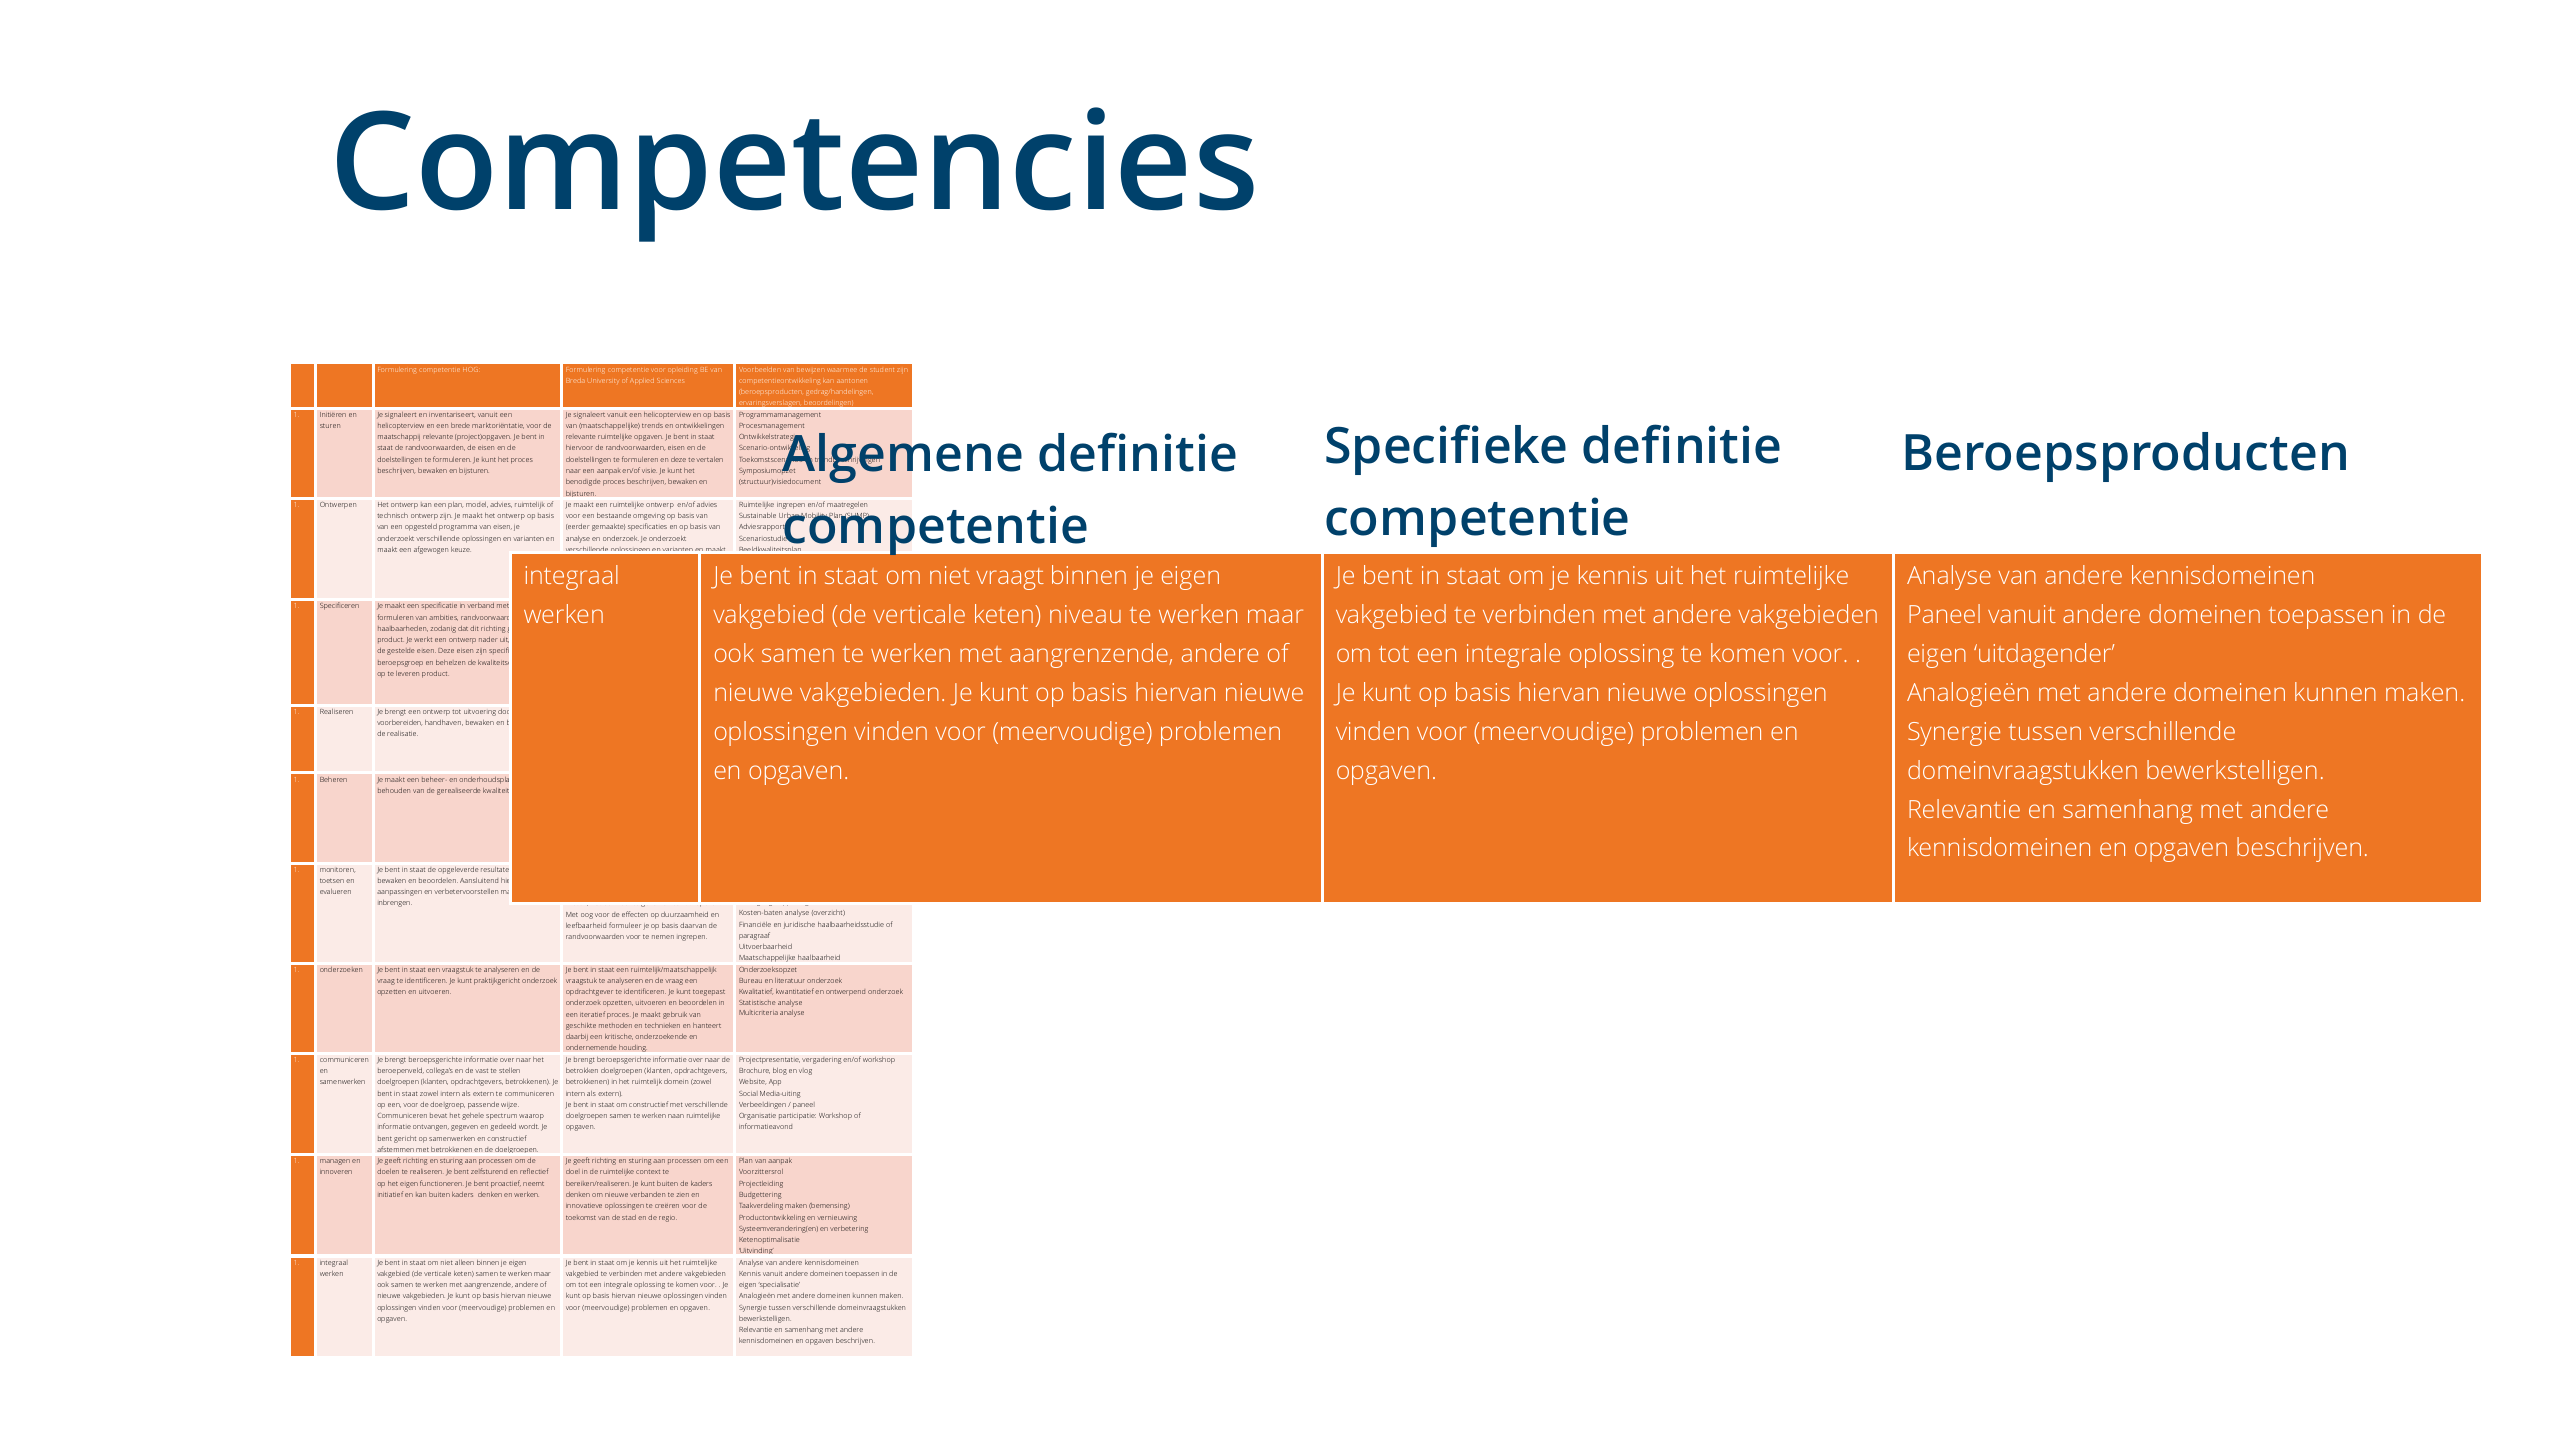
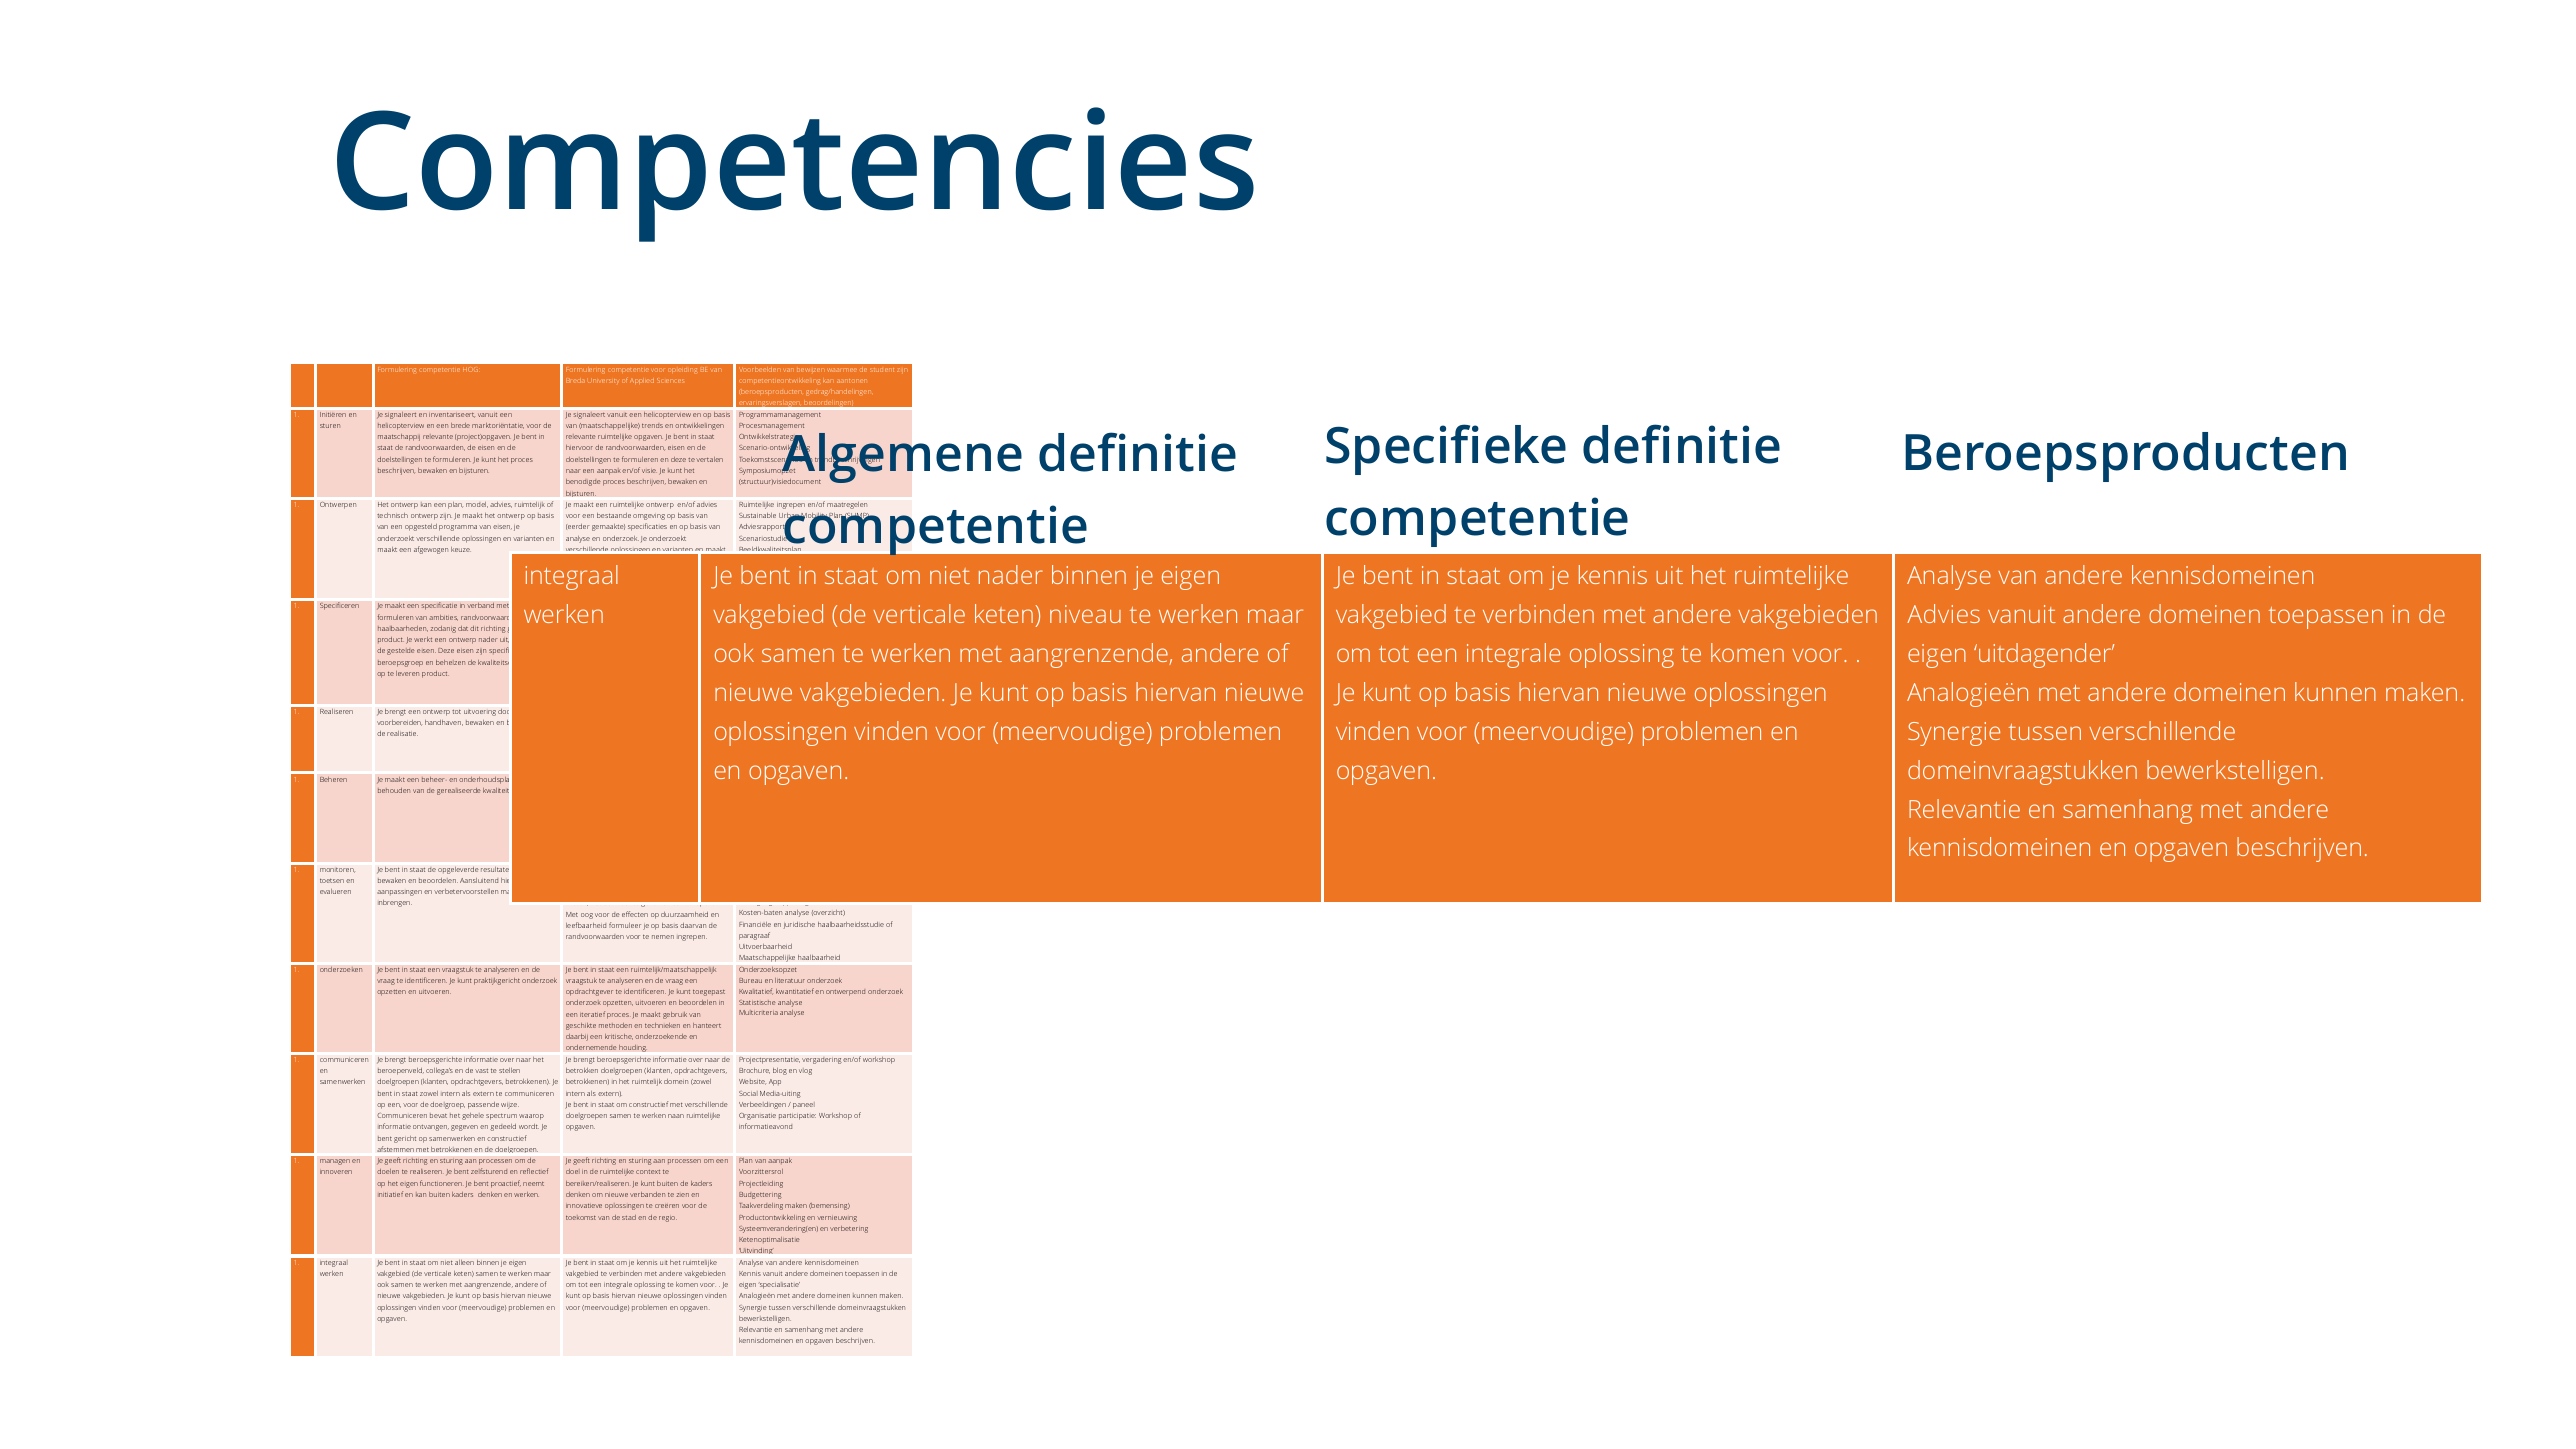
niet vraagt: vraagt -> nader (1010, 576)
Paneel: Paneel -> Advies (1944, 615)
